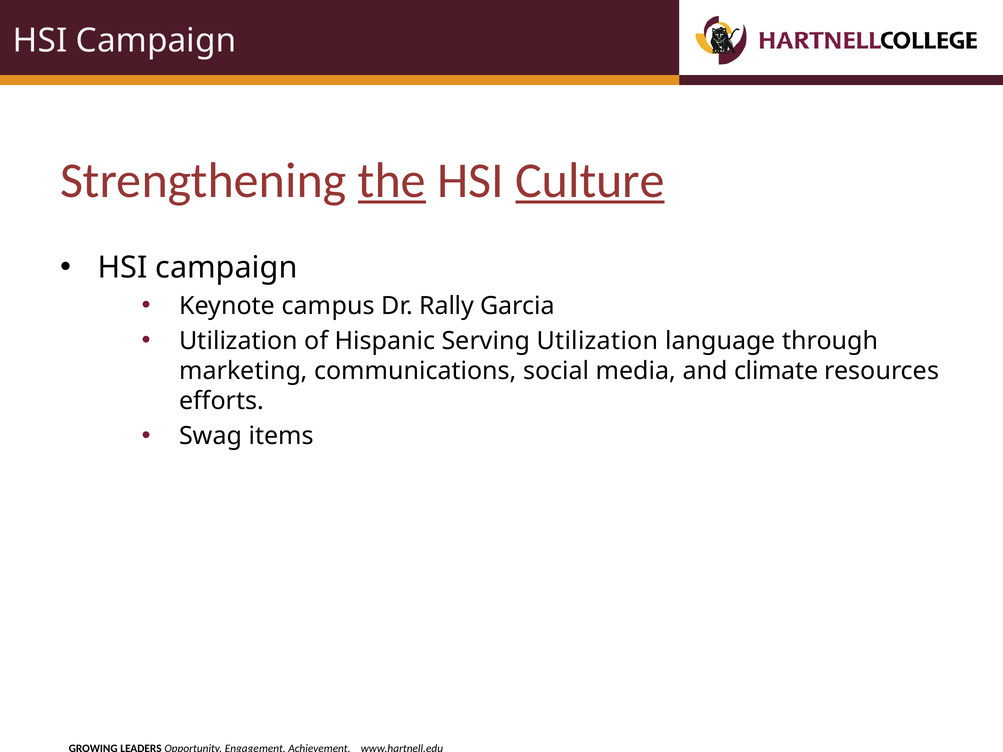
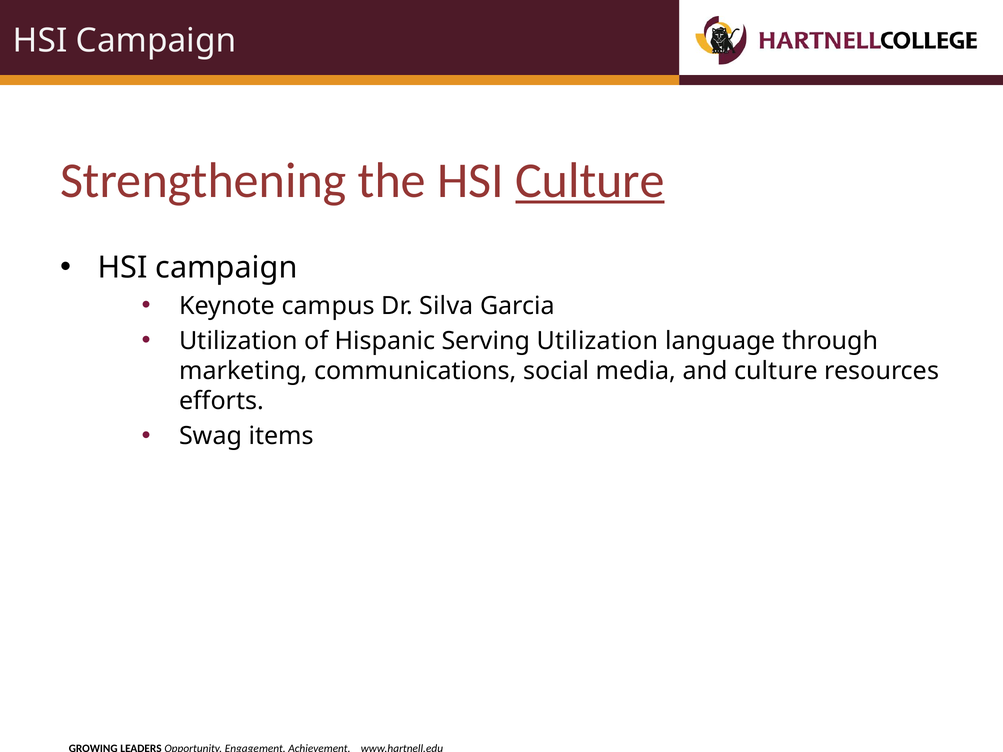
the underline: present -> none (392, 181)
Rally: Rally -> Silva (446, 306)
and climate: climate -> culture (776, 371)
